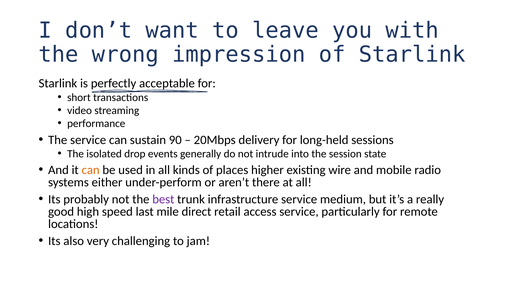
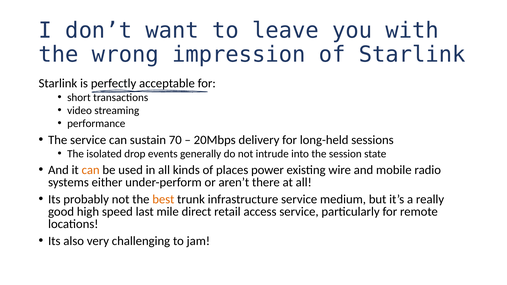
90: 90 -> 70 (175, 140)
higher: higher -> power (267, 170)
best colour: purple -> orange (163, 200)
